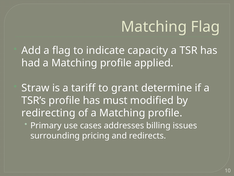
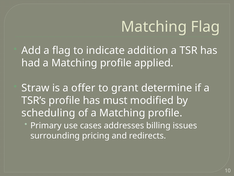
capacity: capacity -> addition (148, 50)
tariff: tariff -> offer (83, 88)
redirecting: redirecting -> scheduling (48, 113)
